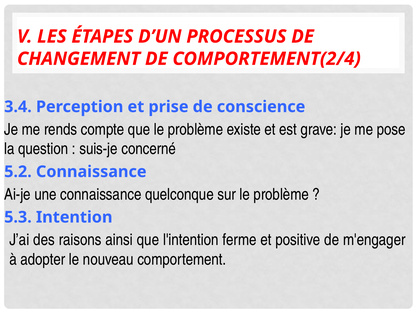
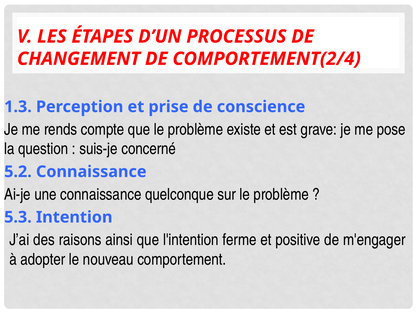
3.4: 3.4 -> 1.3 (18, 107)
